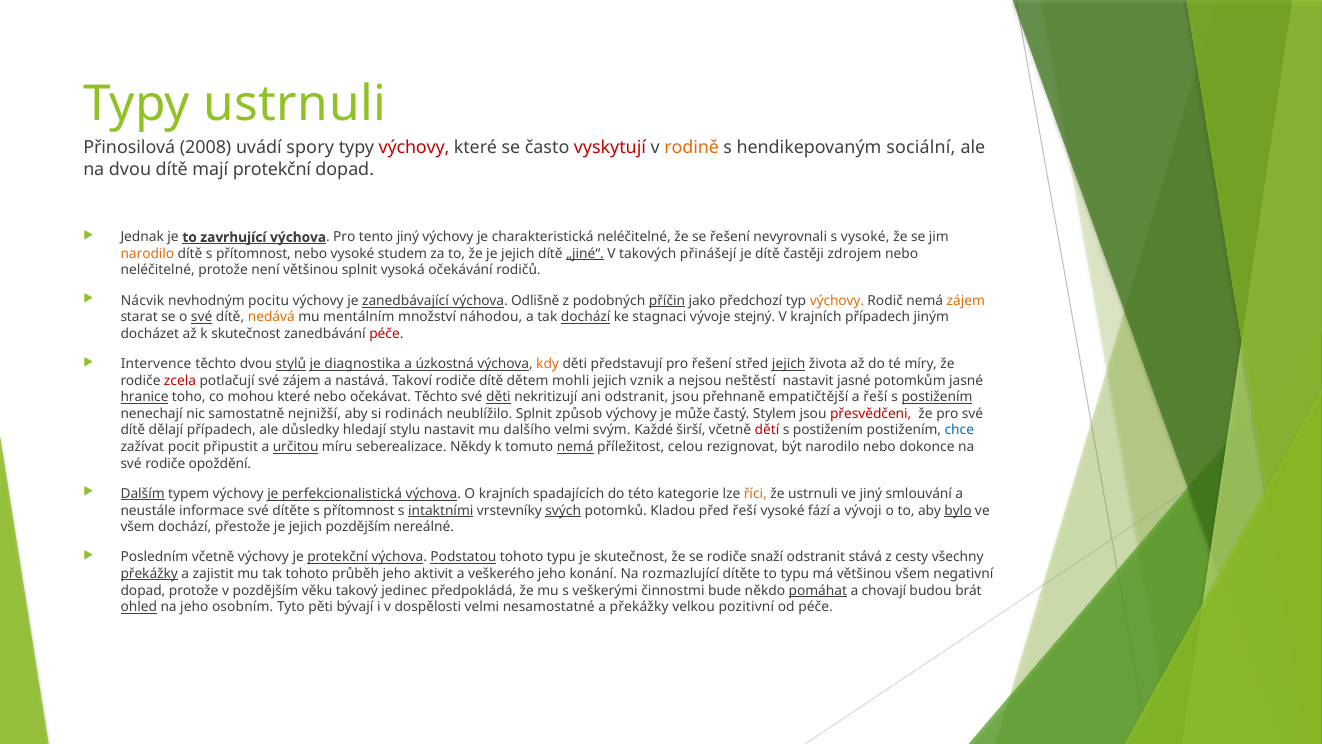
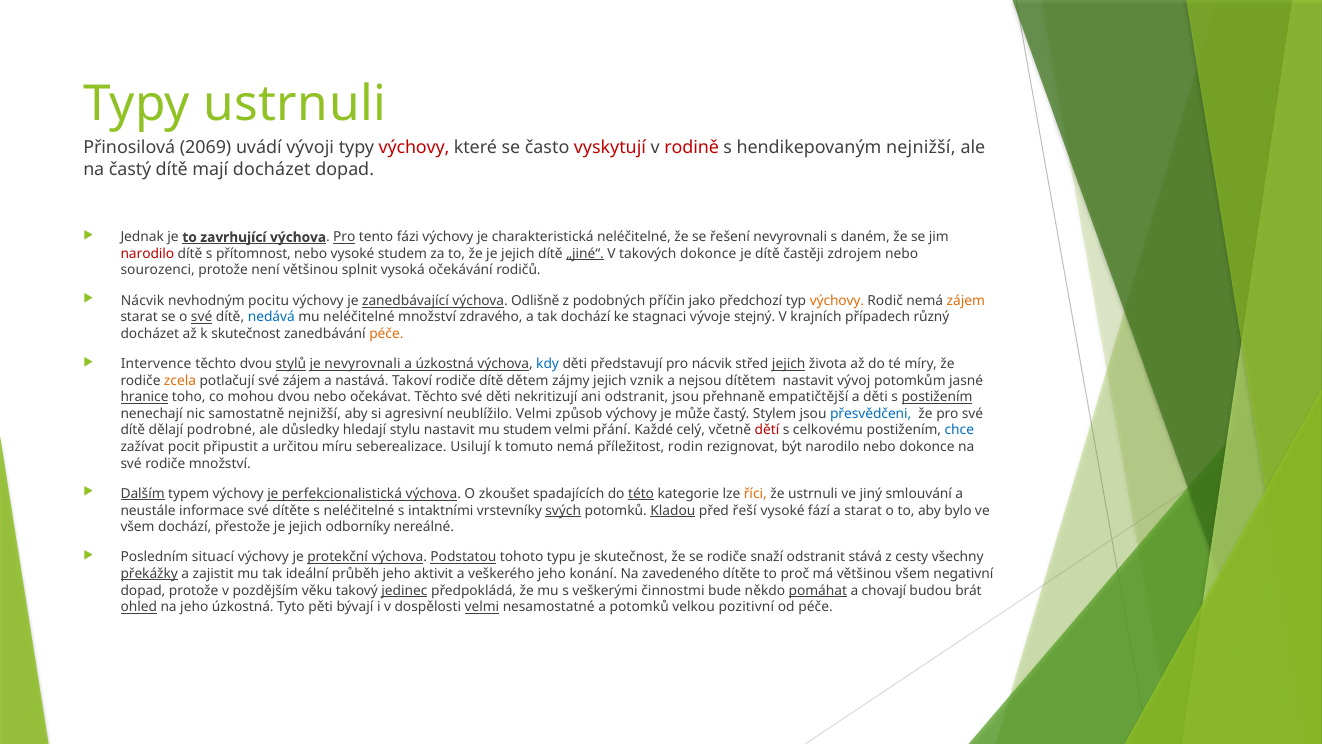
2008: 2008 -> 2069 (206, 148)
spory: spory -> vývoji (310, 148)
rodině colour: orange -> red (692, 148)
hendikepovaným sociální: sociální -> nejnižší (921, 148)
na dvou: dvou -> častý (130, 169)
mají protekční: protekční -> docházet (272, 169)
Pro underline: none -> present (344, 237)
tento jiný: jiný -> fázi (408, 237)
s vysoké: vysoké -> daném (865, 237)
narodilo colour: orange -> red (147, 254)
takových přinášejí: přinášejí -> dokonce (708, 254)
neléčitelné: neléčitelné -> sourozenci (158, 270)
příčin underline: present -> none (667, 301)
nedává colour: orange -> blue (271, 317)
mu mentálním: mentálním -> neléčitelné (359, 317)
náhodou: náhodou -> zdravého (491, 317)
dochází underline: present -> none (586, 317)
jiným: jiným -> různý (931, 317)
péče colour: red -> orange (386, 334)
je diagnostika: diagnostika -> nevyrovnali (363, 364)
kdy colour: orange -> blue (548, 364)
pro řešení: řešení -> nácvik (712, 364)
zcela colour: red -> orange (180, 381)
mohli: mohli -> zájmy (571, 381)
neštěstí: neštěstí -> dítětem (750, 381)
nastavit jasné: jasné -> vývoj (854, 381)
mohou které: které -> dvou (294, 397)
děti underline: present -> none (498, 397)
a řeší: řeší -> děti (876, 397)
rodinách: rodinách -> agresivní (414, 414)
neublížilo Splnit: Splnit -> Velmi (534, 414)
přesvědčeni colour: red -> blue (871, 414)
dělají případech: případech -> podrobné (221, 430)
mu dalšího: dalšího -> studem (527, 430)
svým: svým -> přání (612, 430)
širší: širší -> celý (691, 430)
postižením: postižením -> celkovému (828, 430)
určitou underline: present -> none (296, 447)
Někdy: Někdy -> Usilují (471, 447)
nemá underline: present -> none (575, 447)
celou: celou -> rodin (686, 447)
rodiče opoždění: opoždění -> množství (220, 463)
O krajních: krajních -> zkoušet (504, 494)
této underline: none -> present (641, 494)
dítěte s přítomnost: přítomnost -> neléčitelné (359, 510)
intaktními underline: present -> none (441, 510)
Kladou underline: none -> present (673, 510)
a vývoji: vývoji -> starat (863, 510)
bylo underline: present -> none (958, 510)
jejich pozdějším: pozdějším -> odborníky (358, 527)
Posledním včetně: včetně -> situací (213, 557)
tak tohoto: tohoto -> ideální (307, 574)
rozmazlující: rozmazlující -> zavedeného (681, 574)
to typu: typu -> proč (795, 574)
jedinec underline: none -> present (404, 590)
jeho osobním: osobním -> úzkostná (243, 607)
velmi underline: none -> present (482, 607)
a překážky: překážky -> potomků (639, 607)
